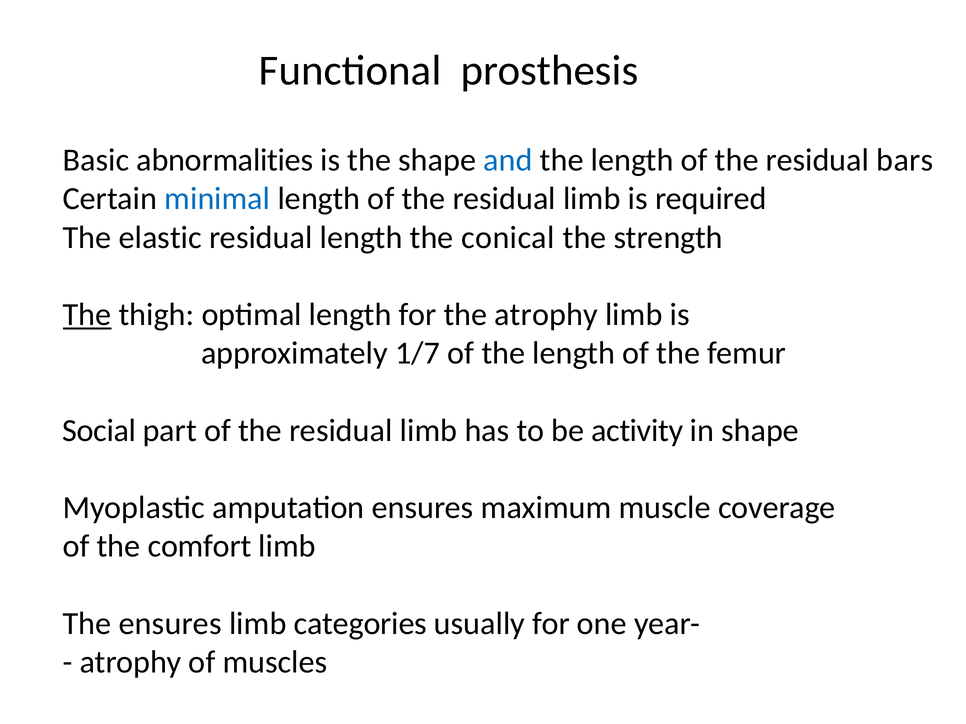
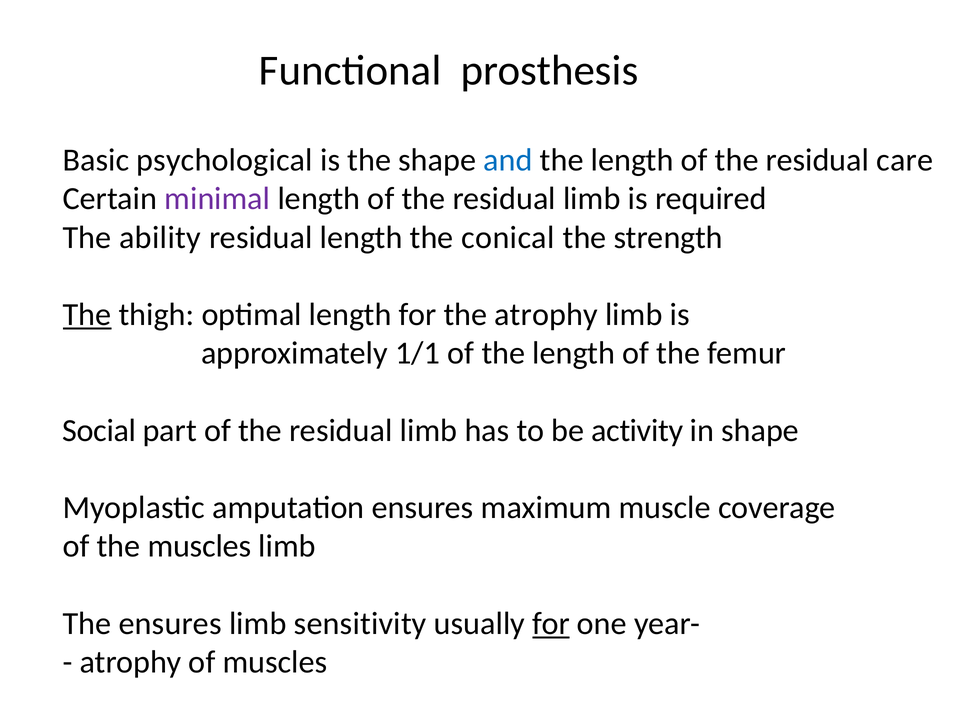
abnormalities: abnormalities -> psychological (225, 160)
bars: bars -> care (905, 160)
minimal colour: blue -> purple (217, 199)
elastic: elastic -> ability (160, 238)
1/7: 1/7 -> 1/1 (418, 354)
the comfort: comfort -> muscles (200, 547)
categories: categories -> sensitivity (360, 624)
for underline: none -> present (551, 624)
